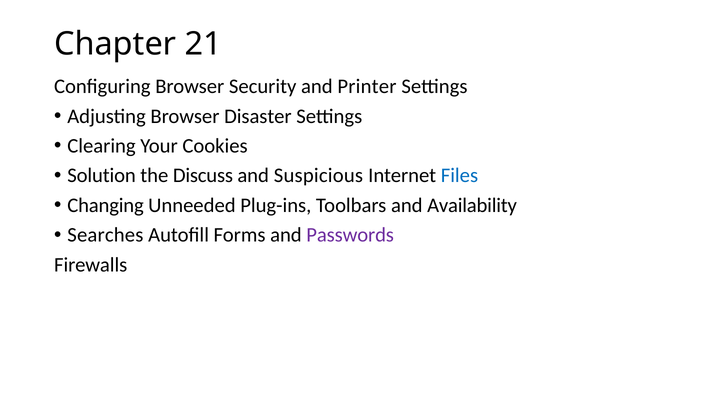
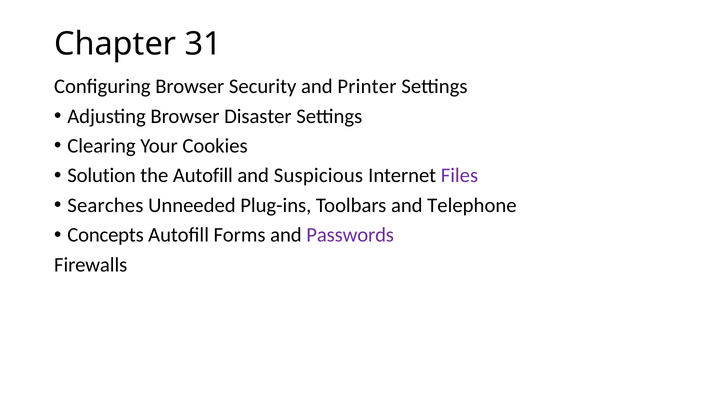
21: 21 -> 31 (203, 44)
the Discuss: Discuss -> Autofill (203, 176)
Files colour: blue -> purple (459, 176)
Changing: Changing -> Searches (105, 205)
Availability: Availability -> Telephone (472, 205)
Searches: Searches -> Concepts (106, 235)
